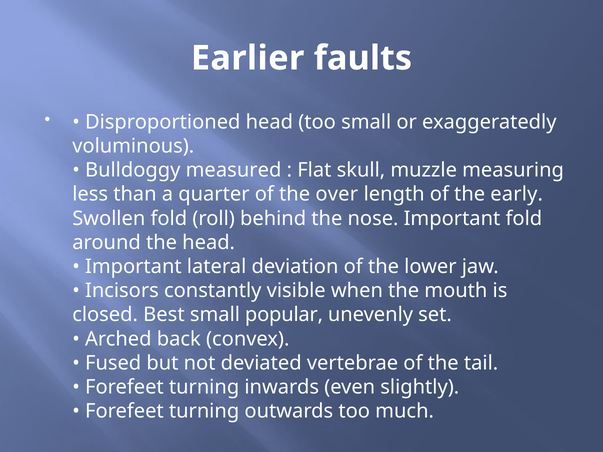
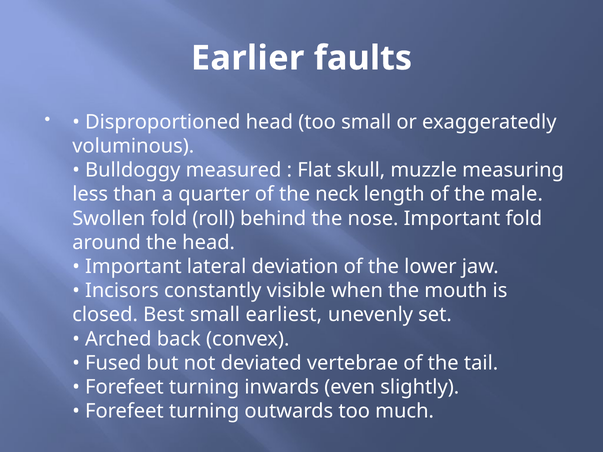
over: over -> neck (337, 194)
early: early -> male (517, 194)
popular: popular -> earliest (284, 315)
